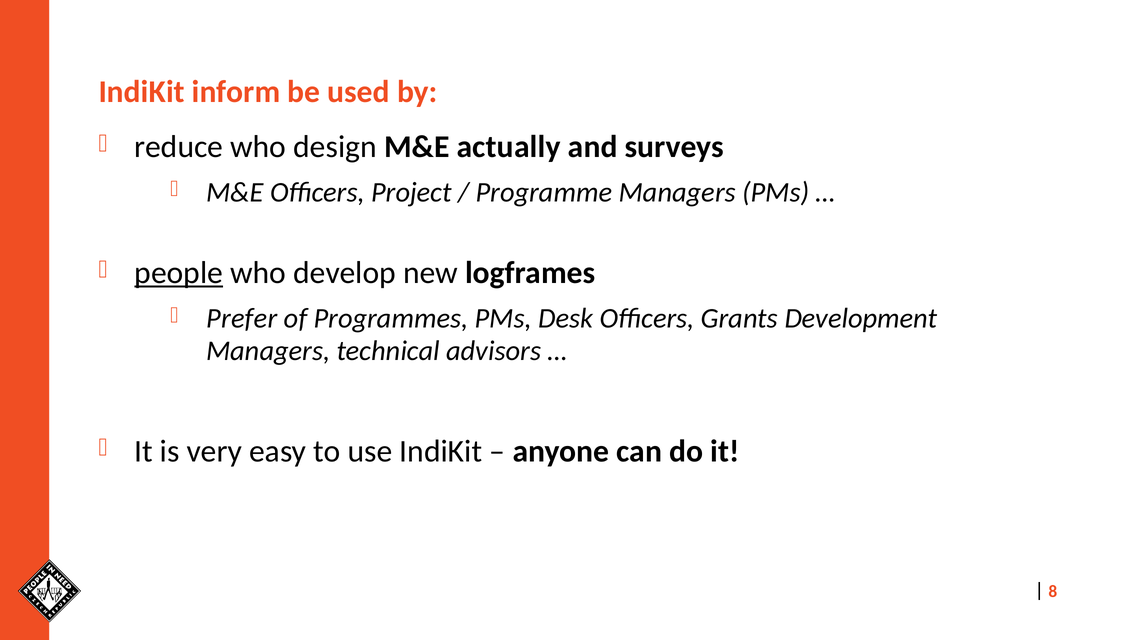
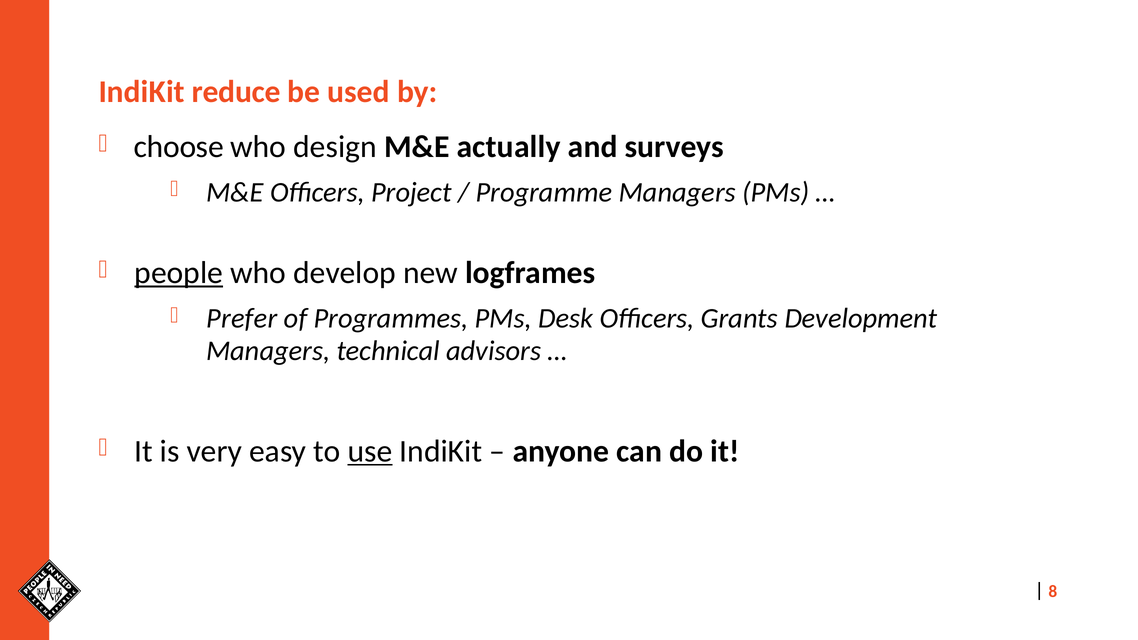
inform: inform -> reduce (236, 92)
reduce: reduce -> choose (179, 147)
use underline: none -> present (370, 451)
